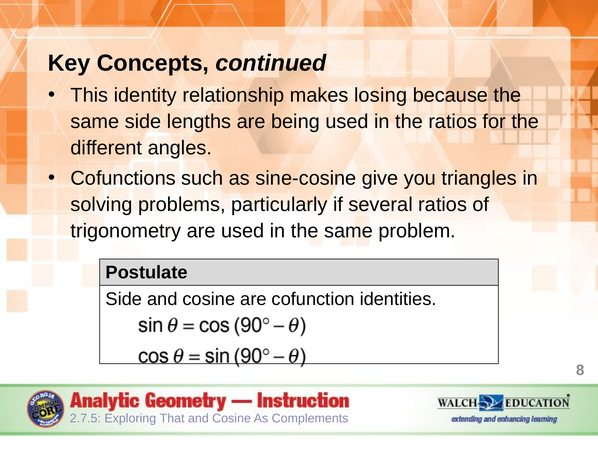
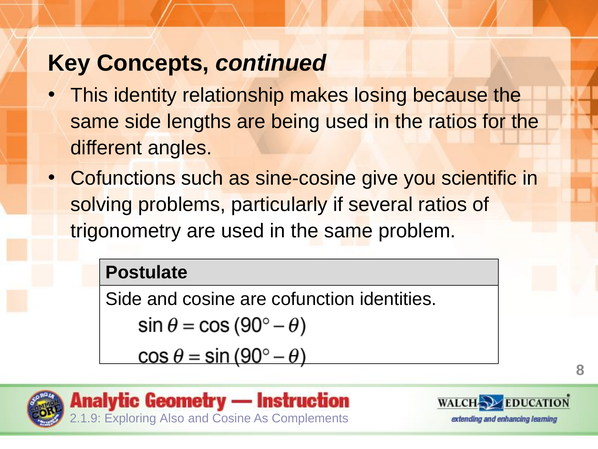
triangles: triangles -> scientific (479, 178)
2.7.5: 2.7.5 -> 2.1.9 (85, 418)
That: That -> Also (172, 418)
